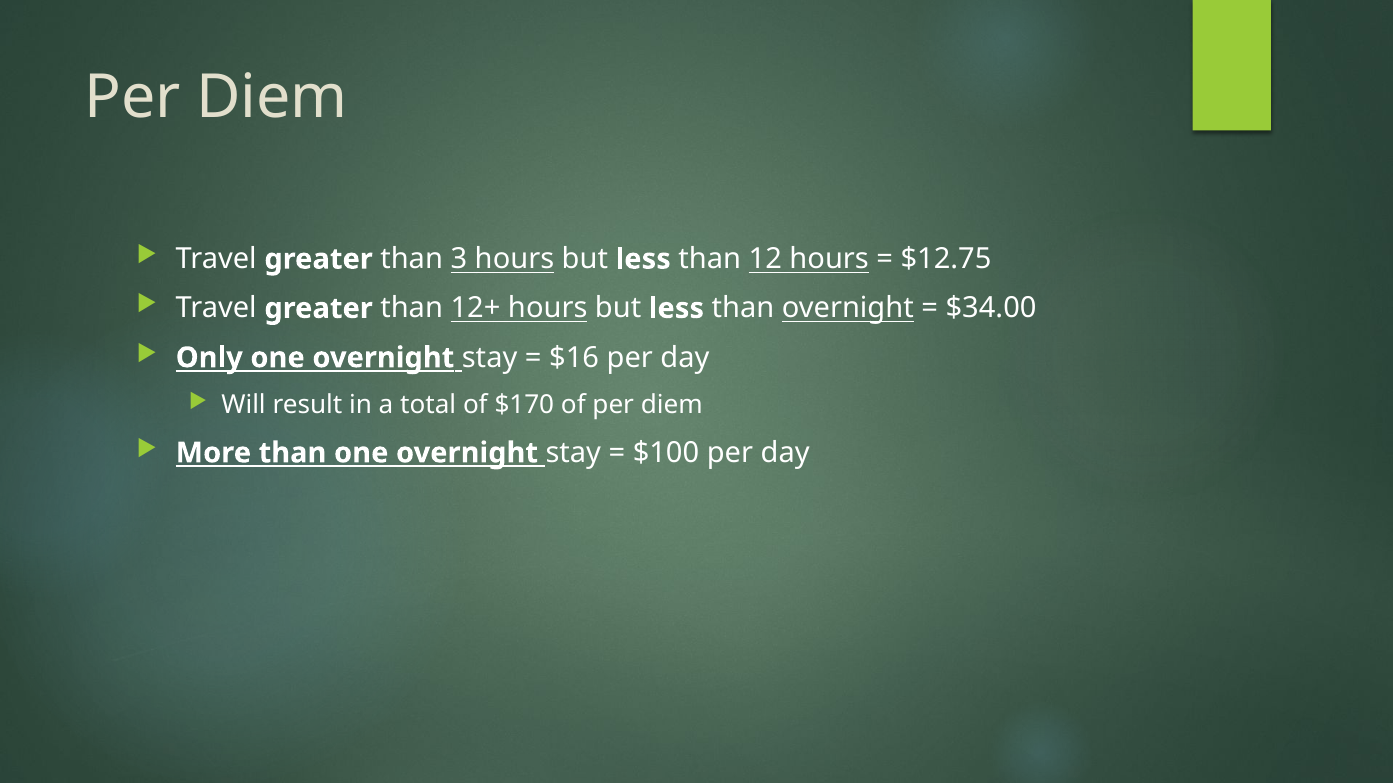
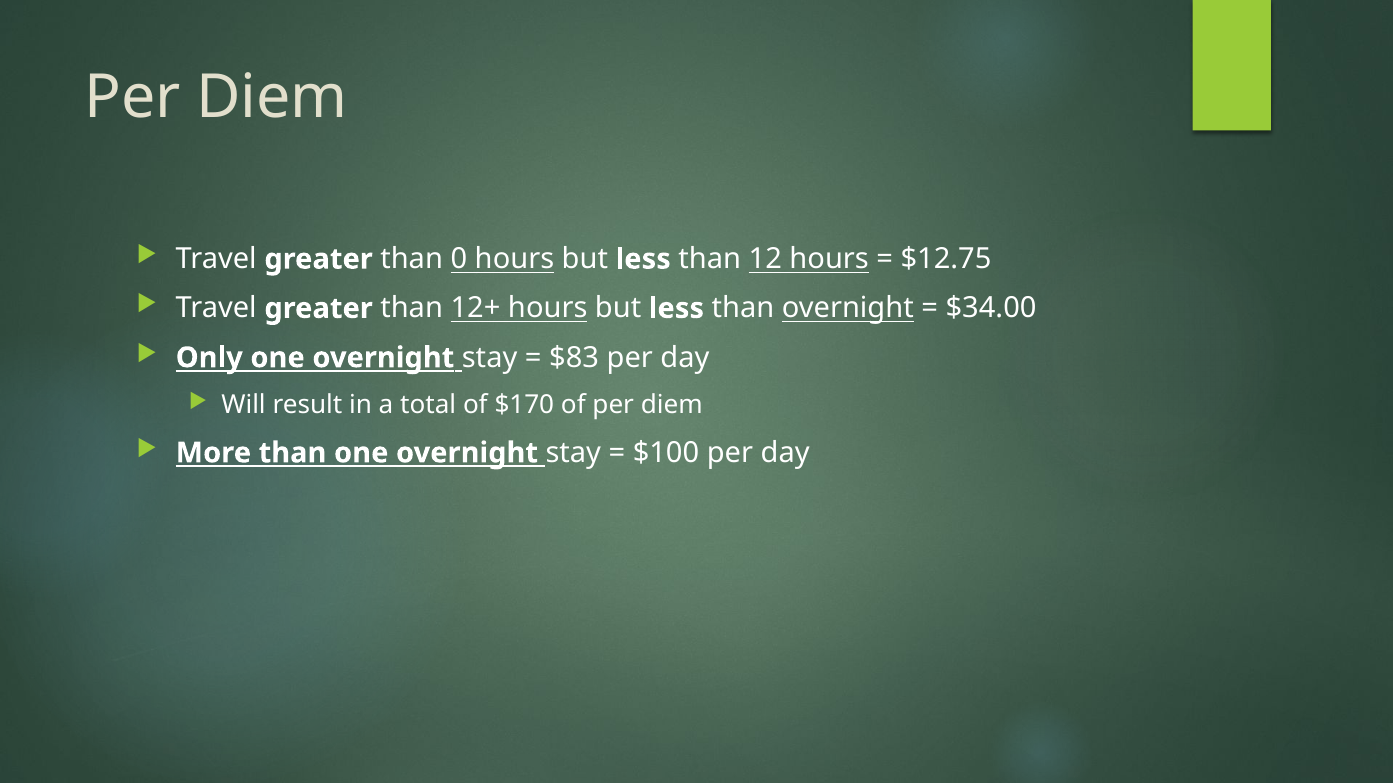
3: 3 -> 0 (459, 259)
$16: $16 -> $83 (574, 358)
